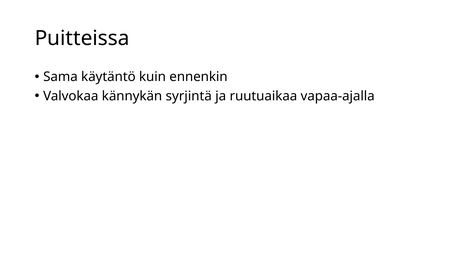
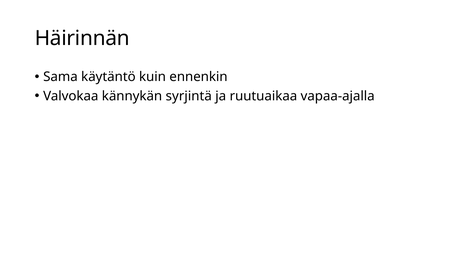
Puitteissa: Puitteissa -> Häirinnän (82, 38)
